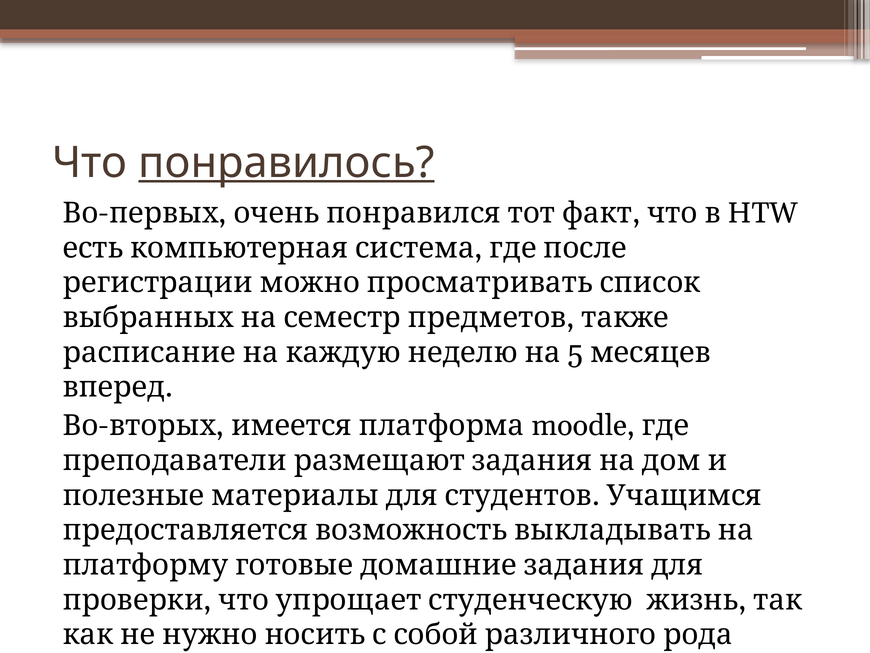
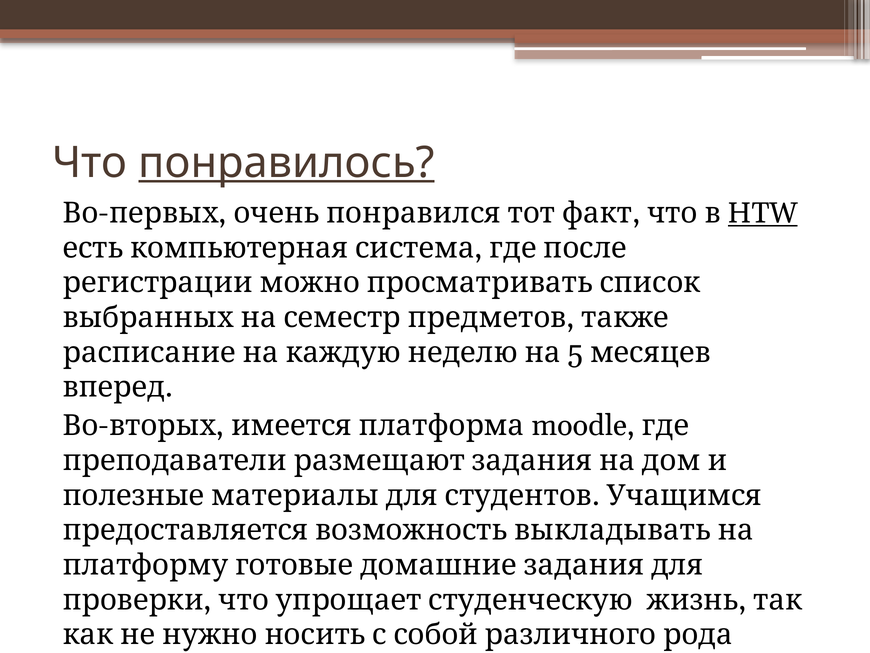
HTW underline: none -> present (763, 213)
